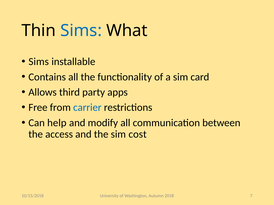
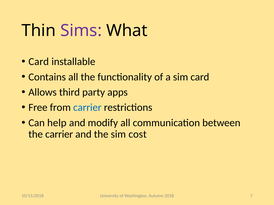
Sims colour: blue -> purple (81, 31)
Sims: Sims -> Card (39, 62)
the access: access -> carrier (59, 135)
